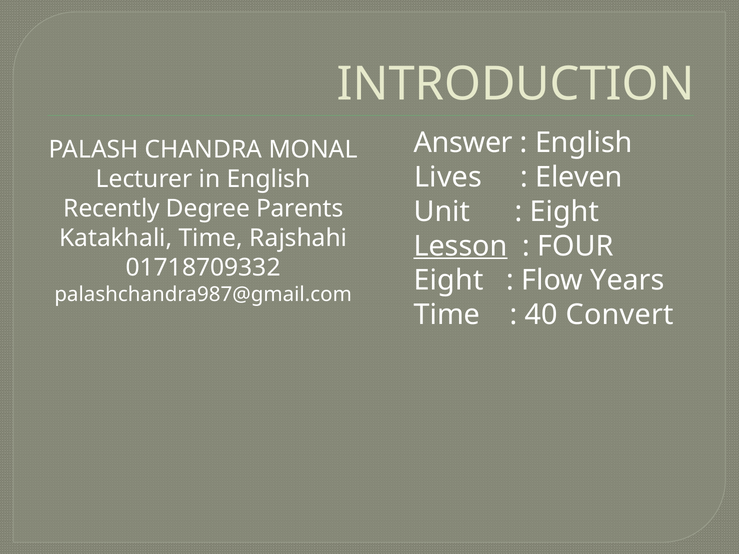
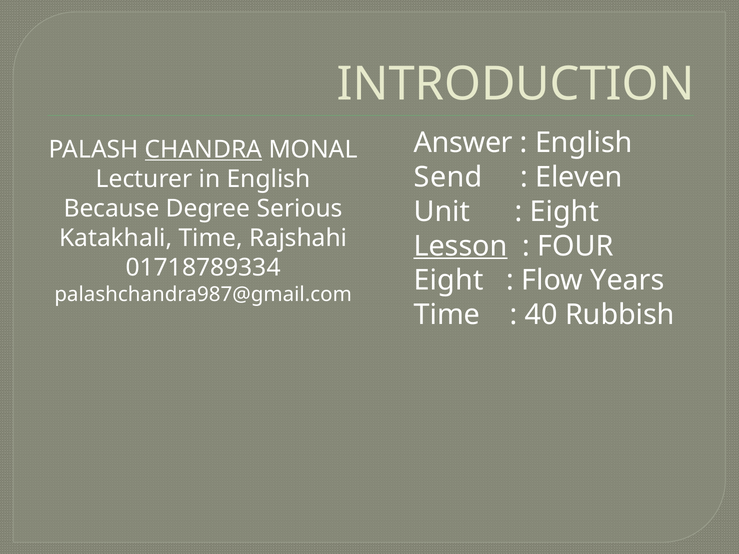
CHANDRA underline: none -> present (204, 149)
Lives: Lives -> Send (448, 177)
Recently: Recently -> Because (112, 209)
Parents: Parents -> Serious (300, 209)
01718709332: 01718709332 -> 01718789334 (203, 268)
Convert: Convert -> Rubbish (620, 315)
